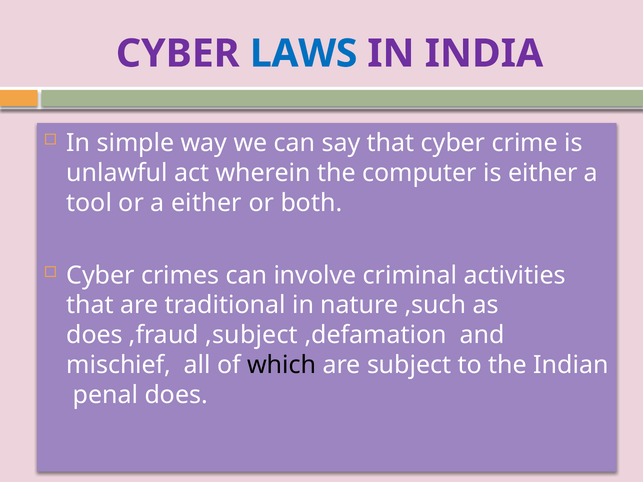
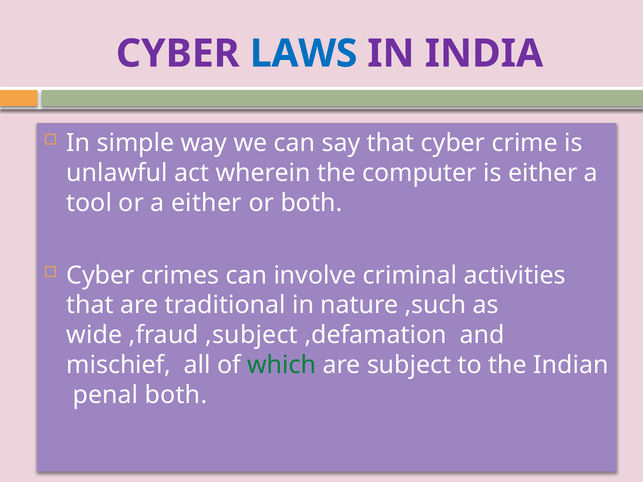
does: does -> wide (94, 335)
which colour: black -> green (282, 365)
penal does: does -> both (176, 395)
